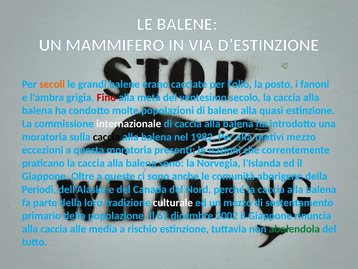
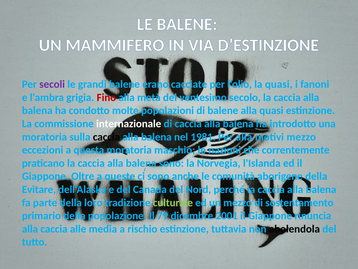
secoli colour: orange -> purple (52, 84)
la posto: posto -> quasi (279, 84)
1982: 1982 -> 1981 (203, 137)
presenti: presenti -> maschio (175, 150)
Periodi: Periodi -> Evitare (39, 189)
culturale colour: white -> light green (173, 202)
61: 61 -> 79 (163, 215)
2002: 2002 -> 2001 (227, 215)
abolendola colour: green -> black (294, 229)
